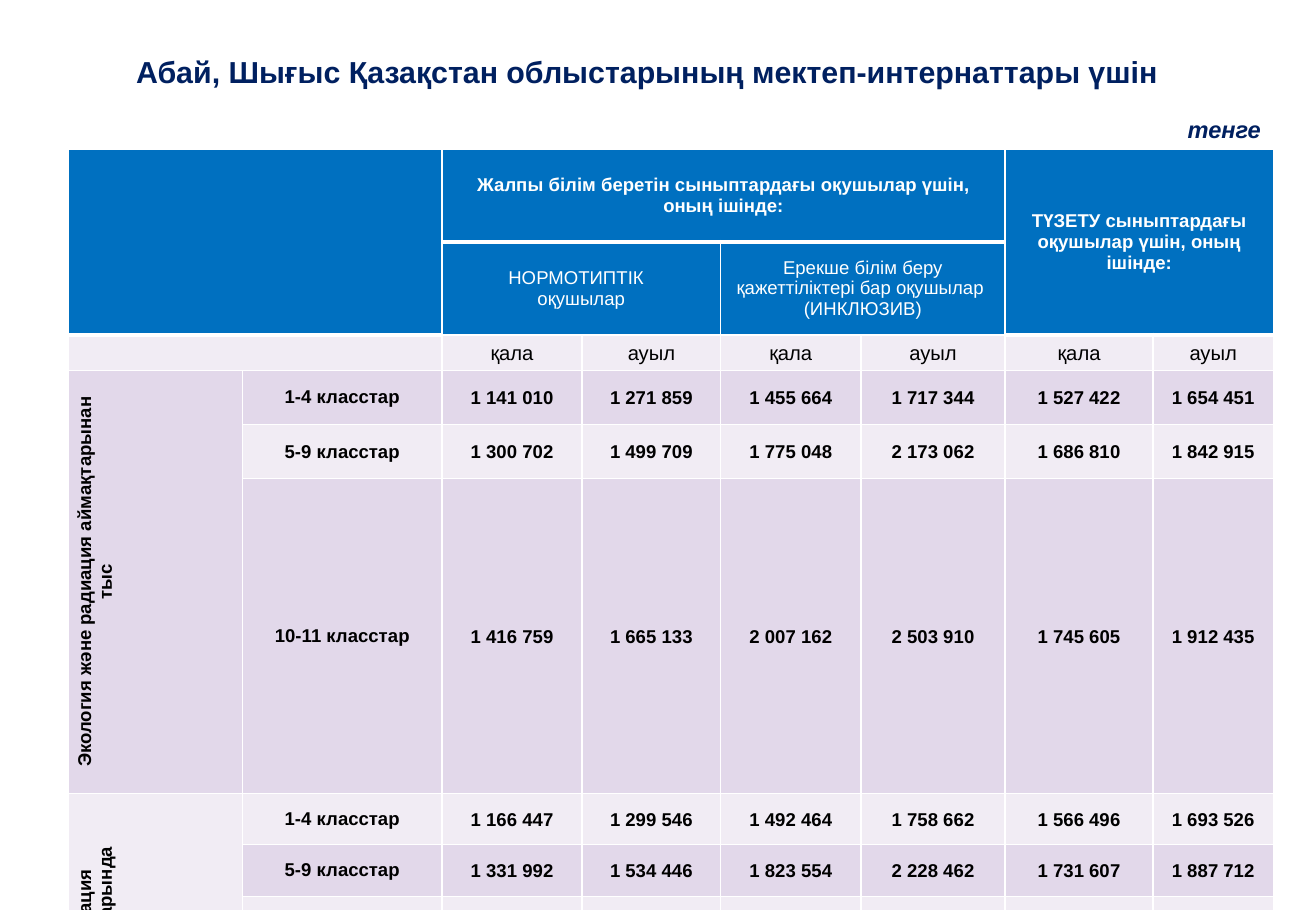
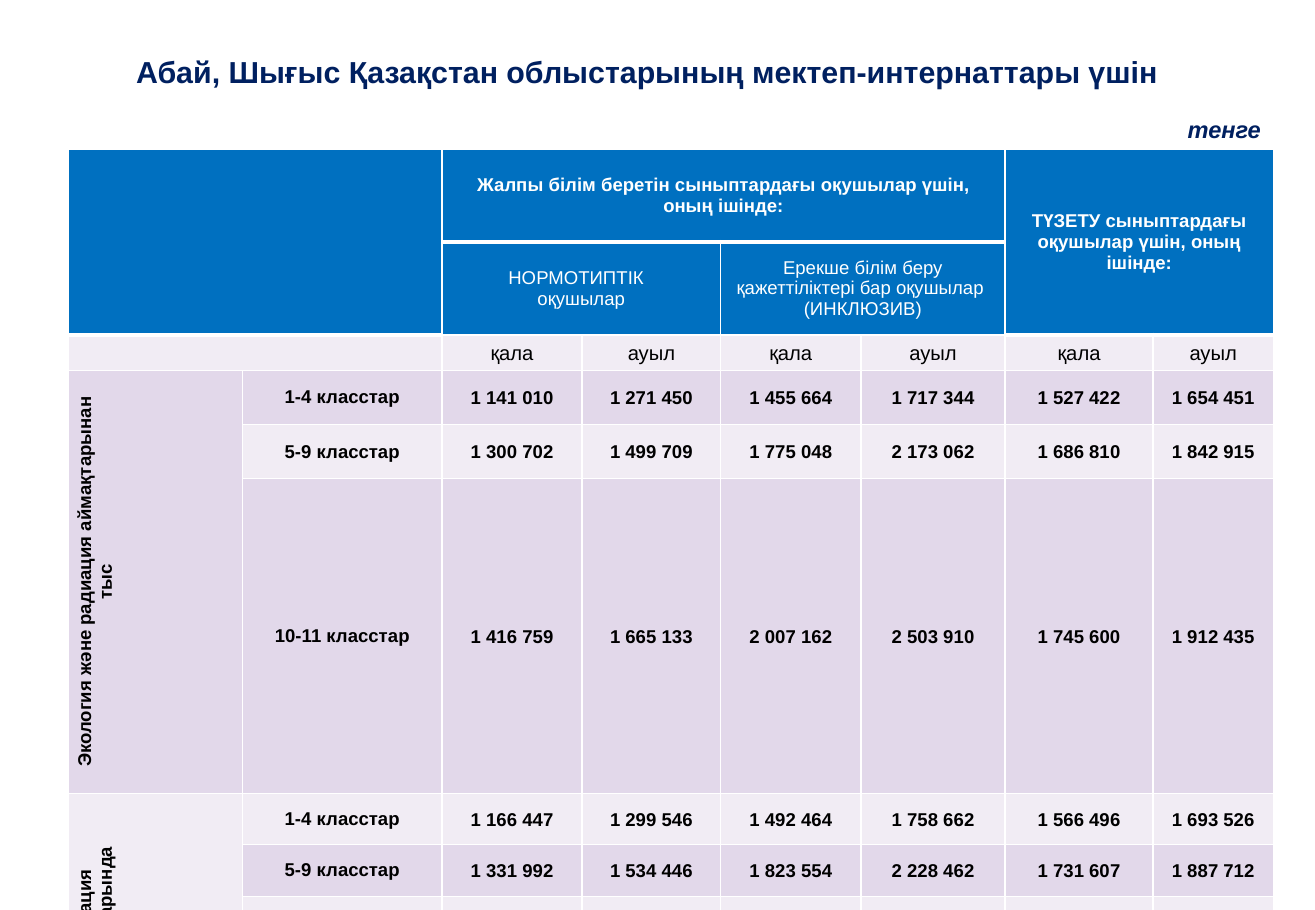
859: 859 -> 450 (677, 399)
605: 605 -> 600 (1105, 637)
